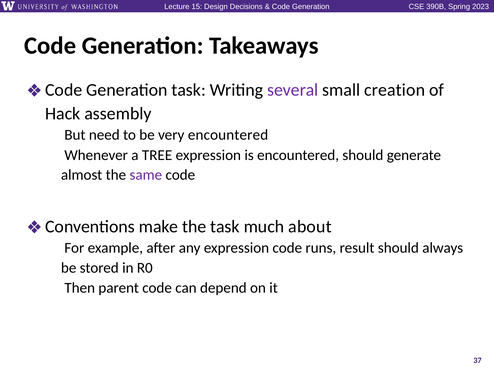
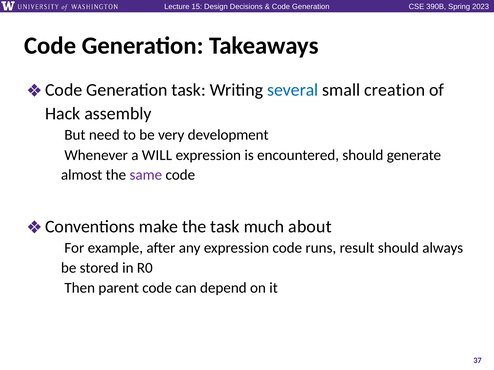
several colour: purple -> blue (293, 90)
very encountered: encountered -> development (228, 135)
TREE: TREE -> WILL (157, 155)
